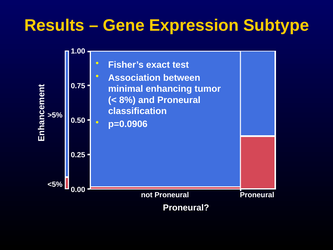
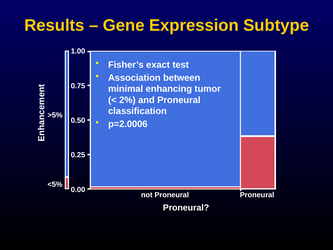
8%: 8% -> 2% (127, 100)
p=0.0906: p=0.0906 -> p=2.0006 (128, 124)
